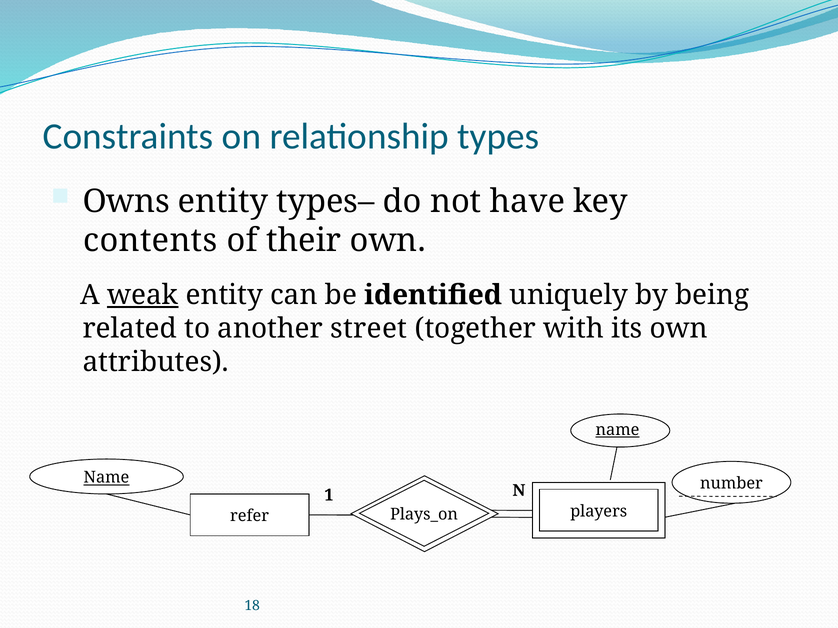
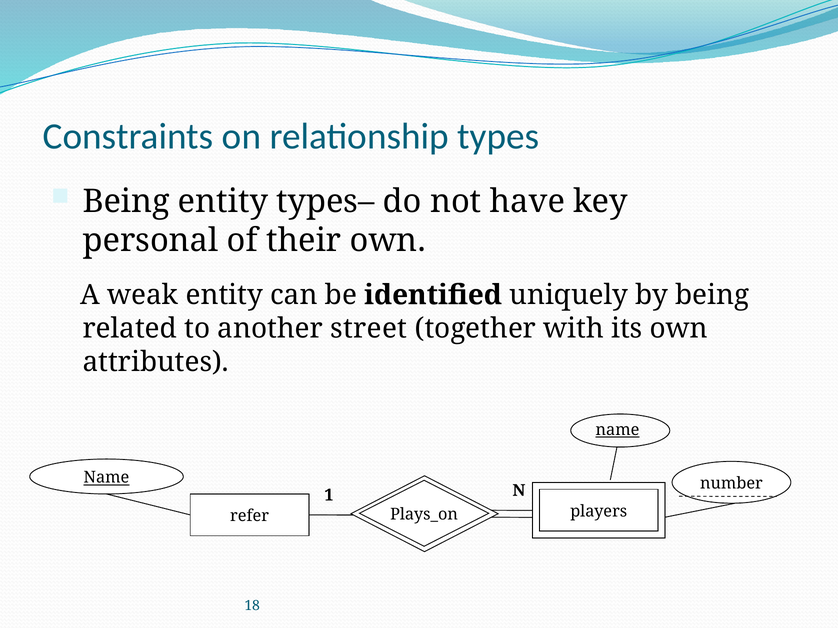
Owns: Owns -> Being (126, 202)
contents: contents -> personal (150, 241)
weak underline: present -> none (143, 295)
